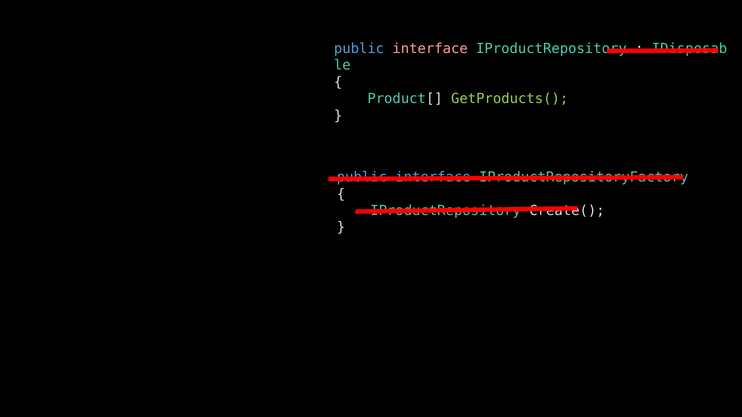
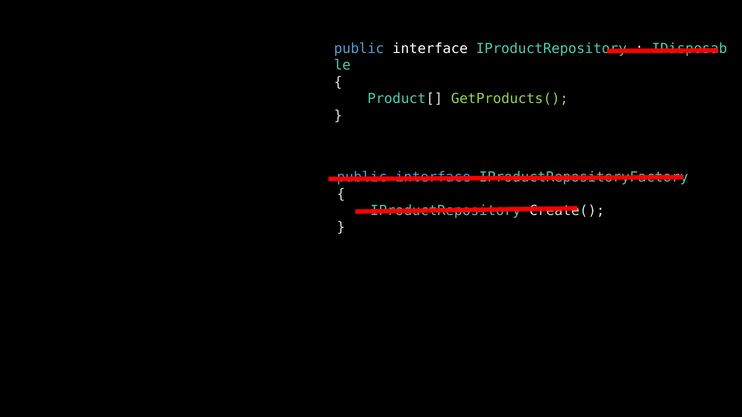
interface colour: pink -> white (430, 49)
